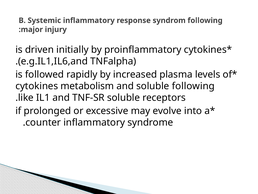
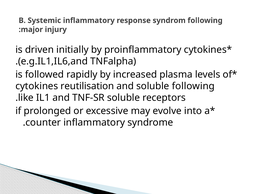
metabolism: metabolism -> reutilisation (87, 86)
